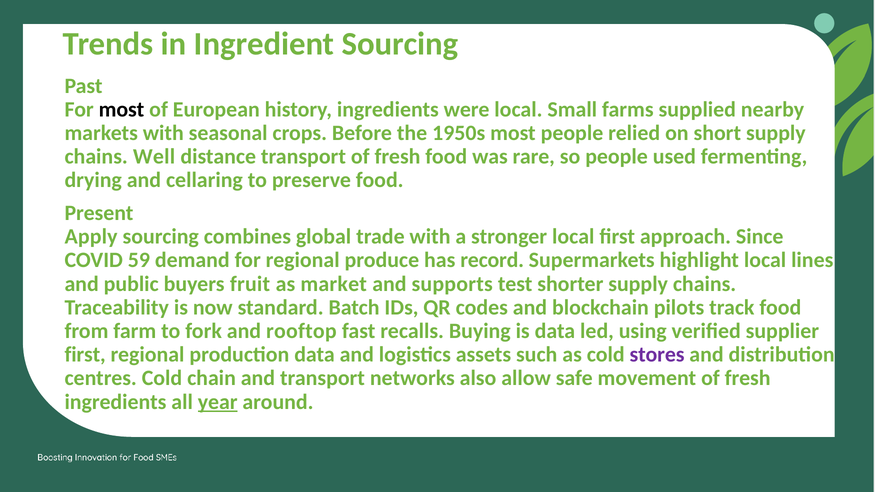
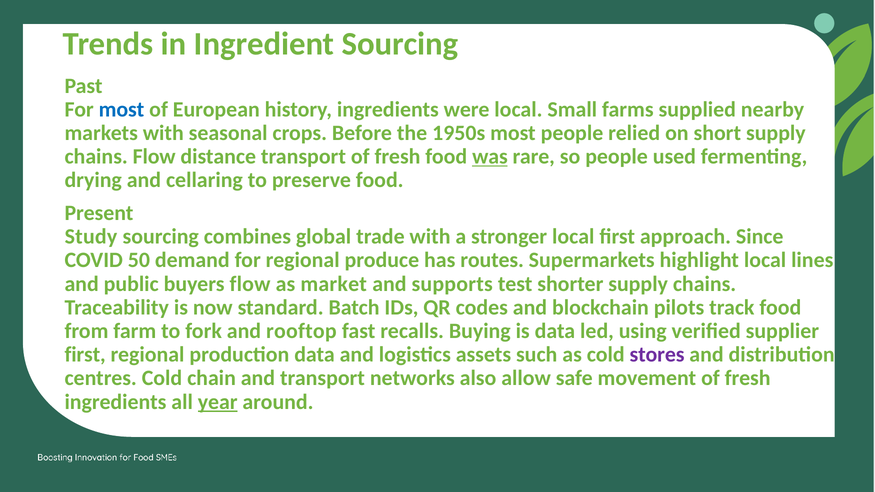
most colour: black -> blue (122, 109)
chains Well: Well -> Flow (154, 157)
was underline: none -> present (490, 157)
Apply: Apply -> Study (91, 237)
59: 59 -> 50 (139, 260)
record: record -> routes (492, 260)
buyers fruit: fruit -> flow (250, 284)
